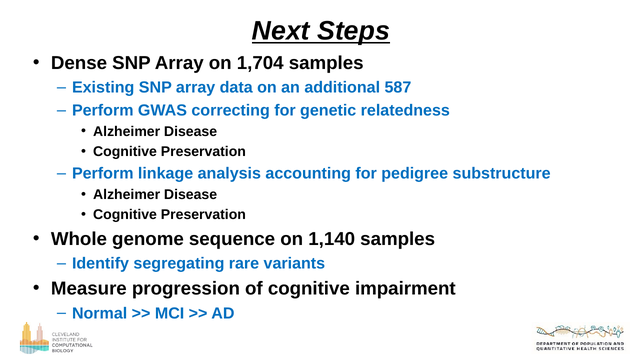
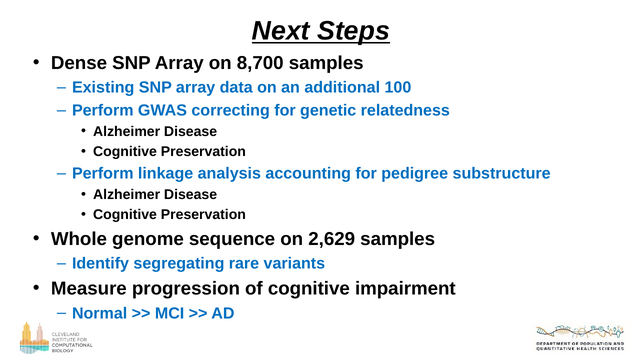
1,704: 1,704 -> 8,700 (260, 63)
587: 587 -> 100 (398, 88)
1,140: 1,140 -> 2,629 (332, 239)
